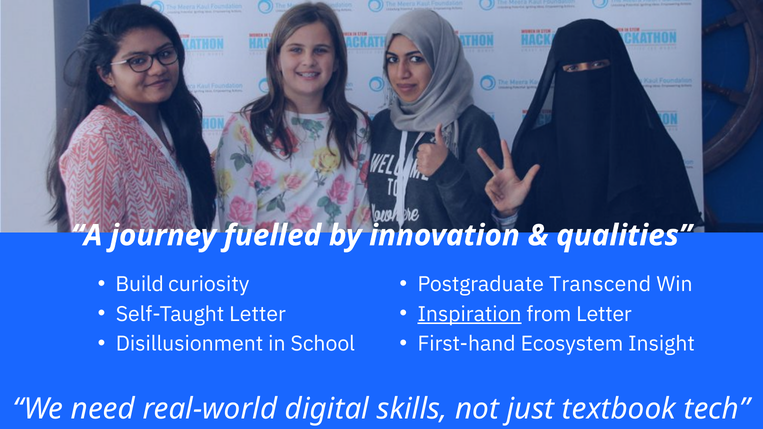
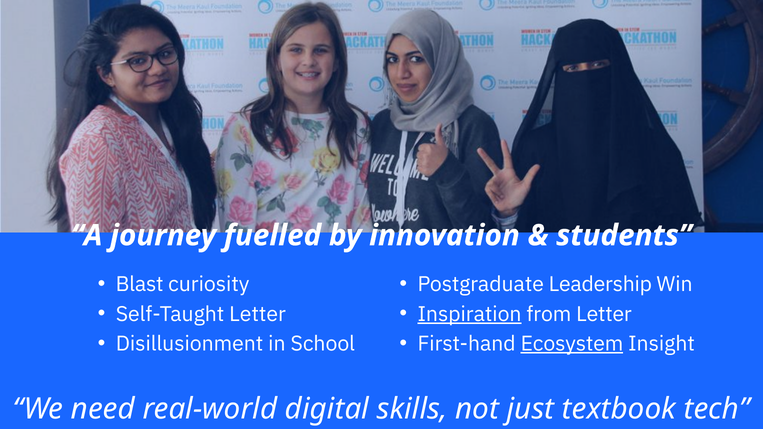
qualities: qualities -> students (624, 236)
Build: Build -> Blast (140, 285)
Transcend: Transcend -> Leadership (600, 285)
Ecosystem underline: none -> present (572, 344)
